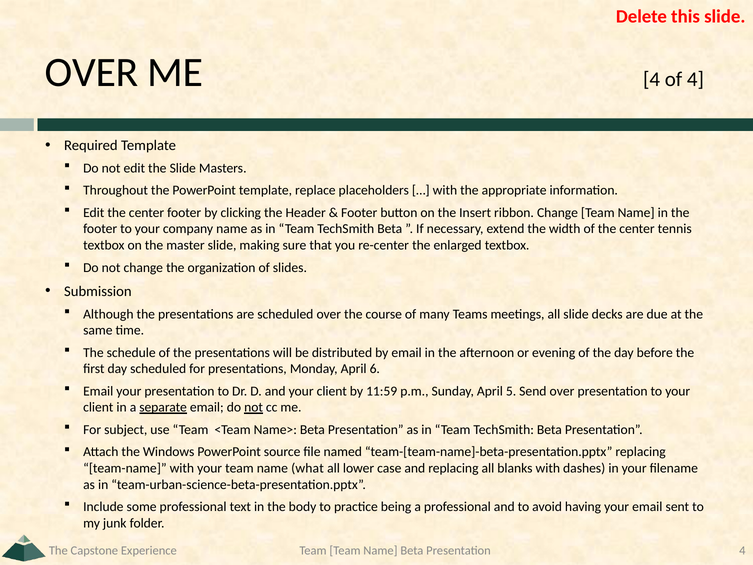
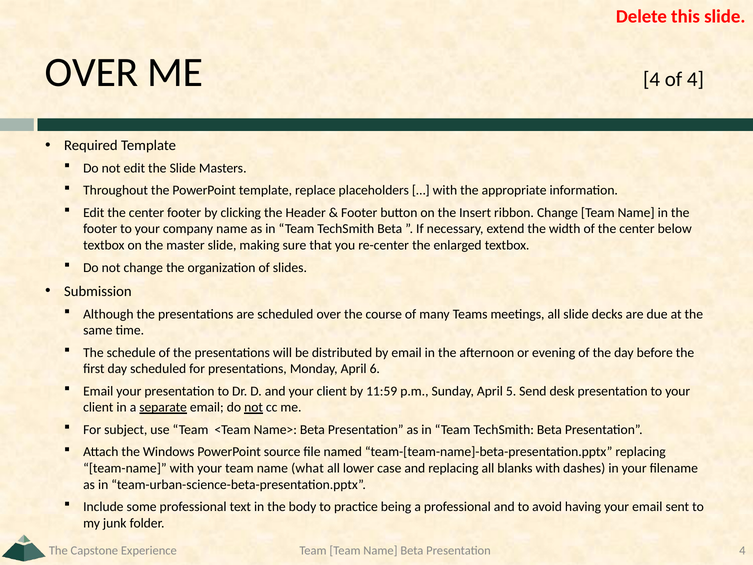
tennis: tennis -> below (675, 229)
Send over: over -> desk (562, 391)
